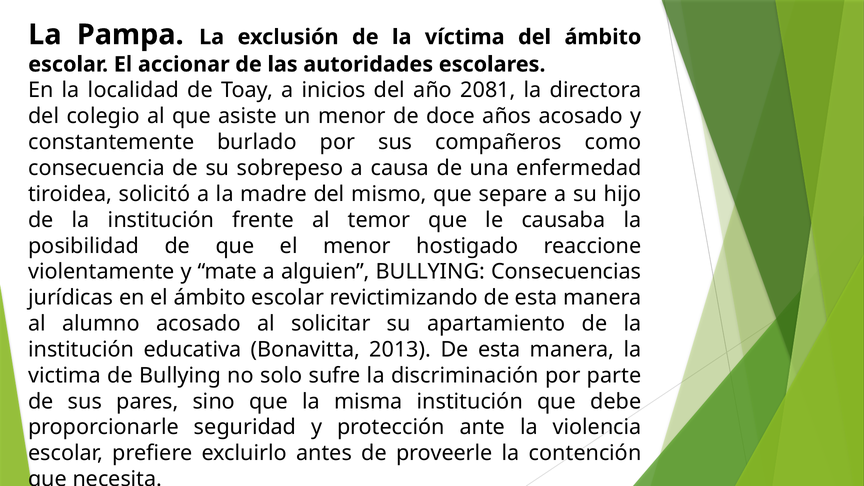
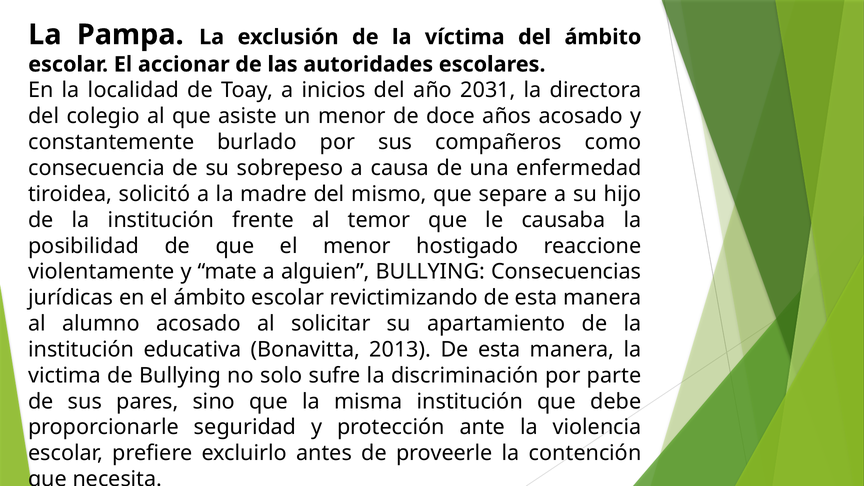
2081: 2081 -> 2031 (488, 90)
